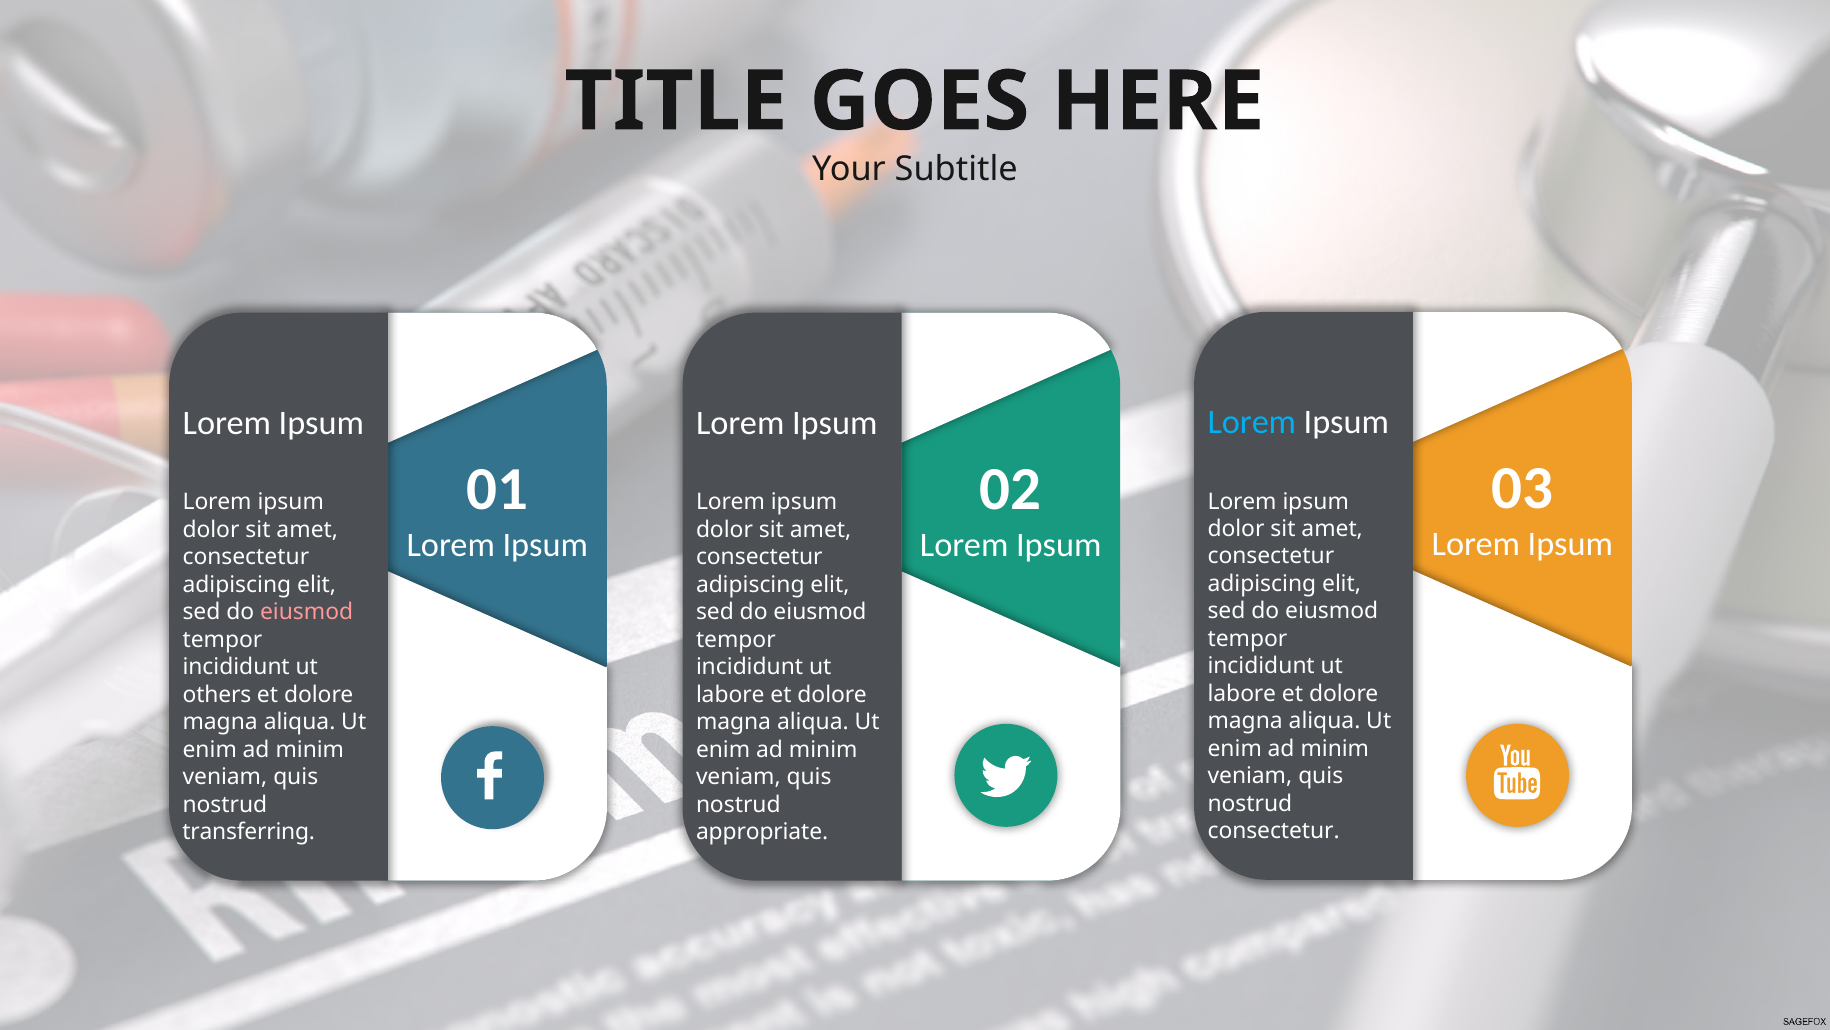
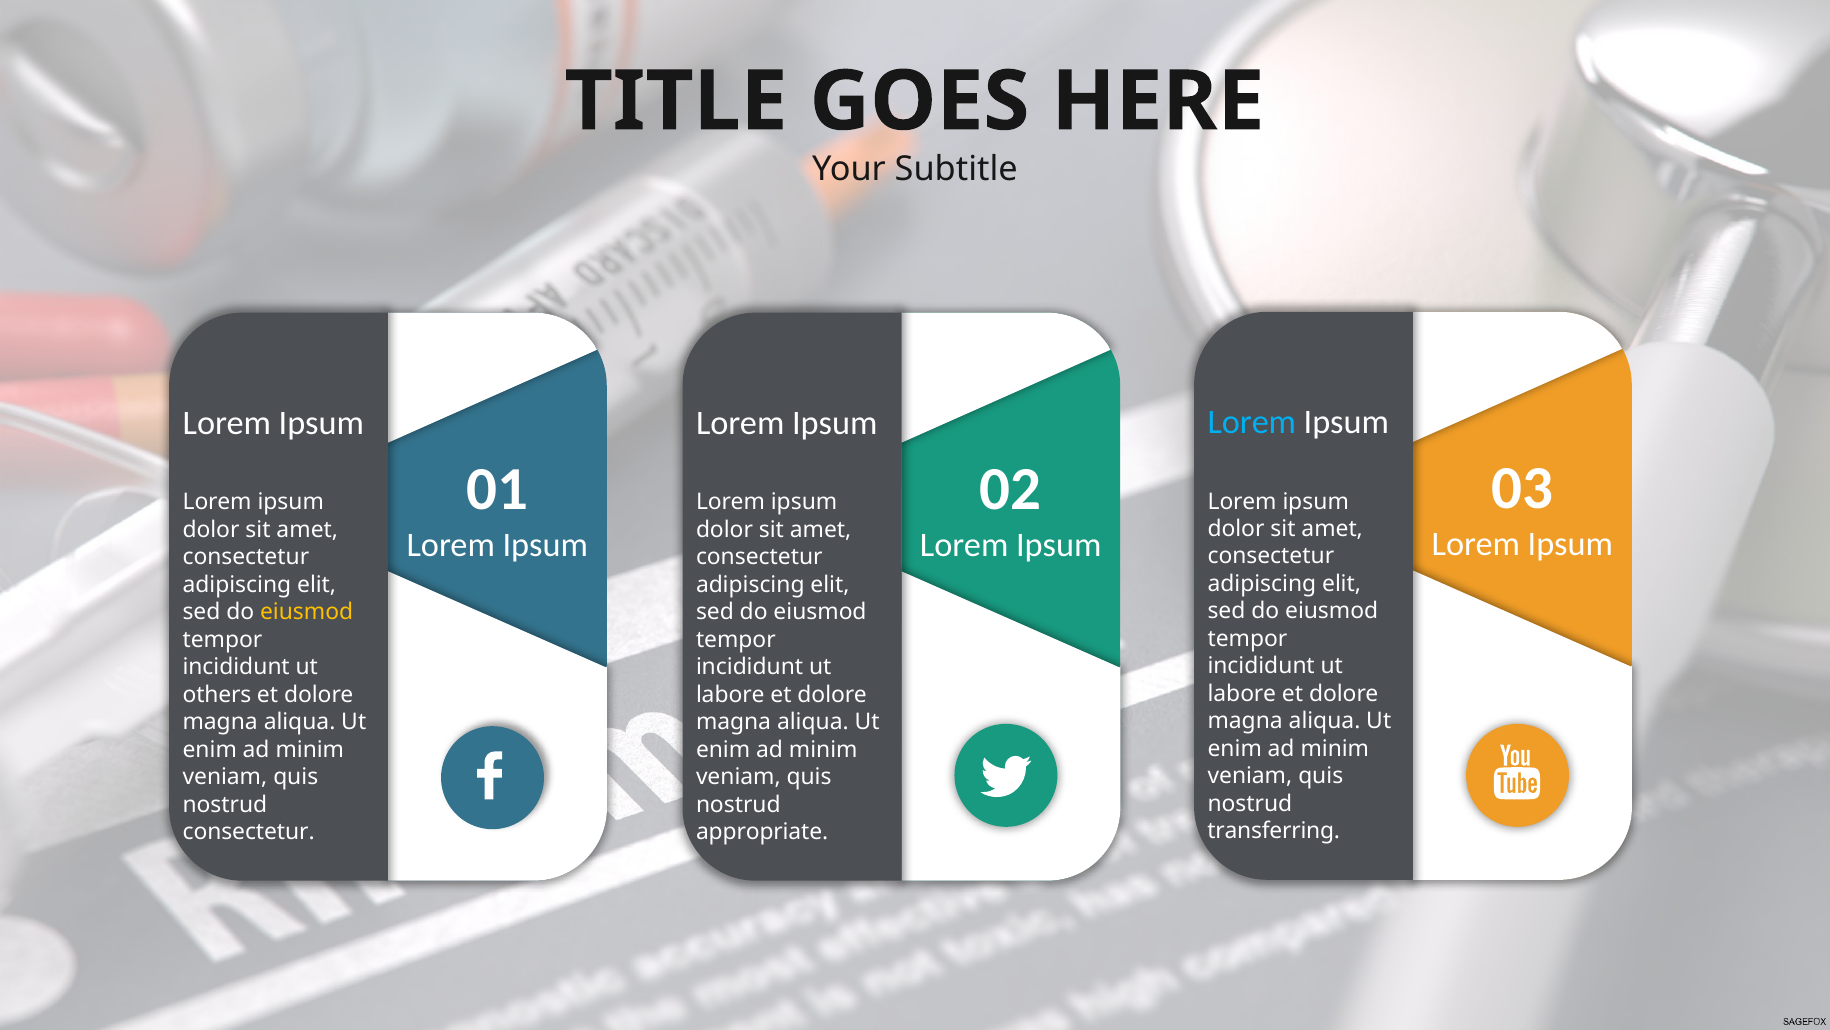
eiusmod colour: pink -> yellow (307, 612)
consectetur: consectetur -> transferring (1274, 831)
transferring: transferring -> consectetur (249, 831)
